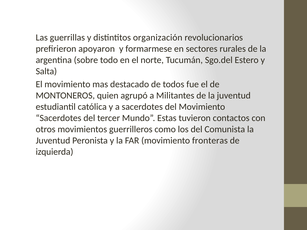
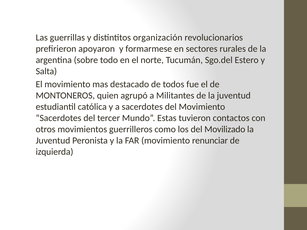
Comunista: Comunista -> Movilizado (225, 129)
fronteras: fronteras -> renunciar (210, 141)
